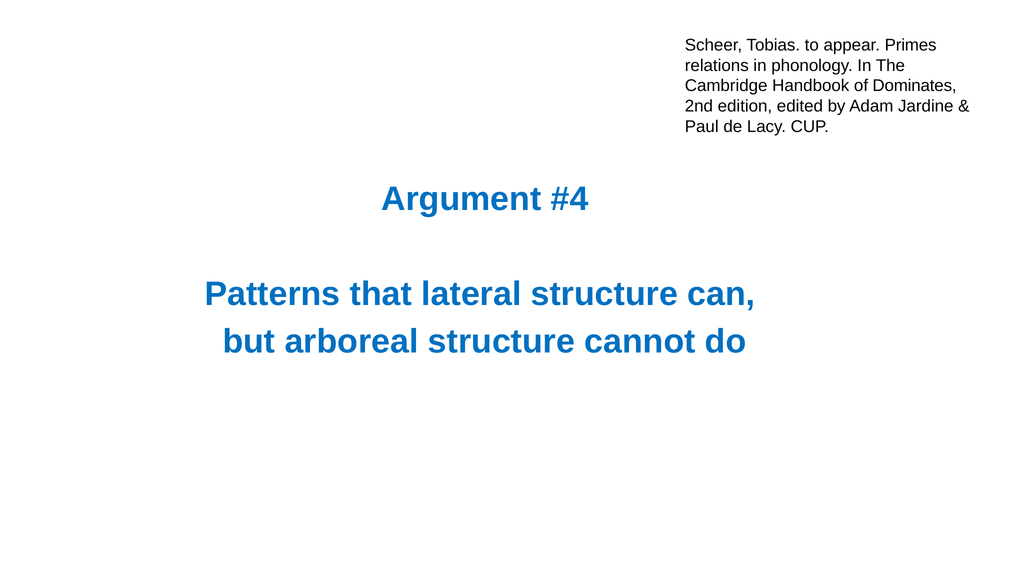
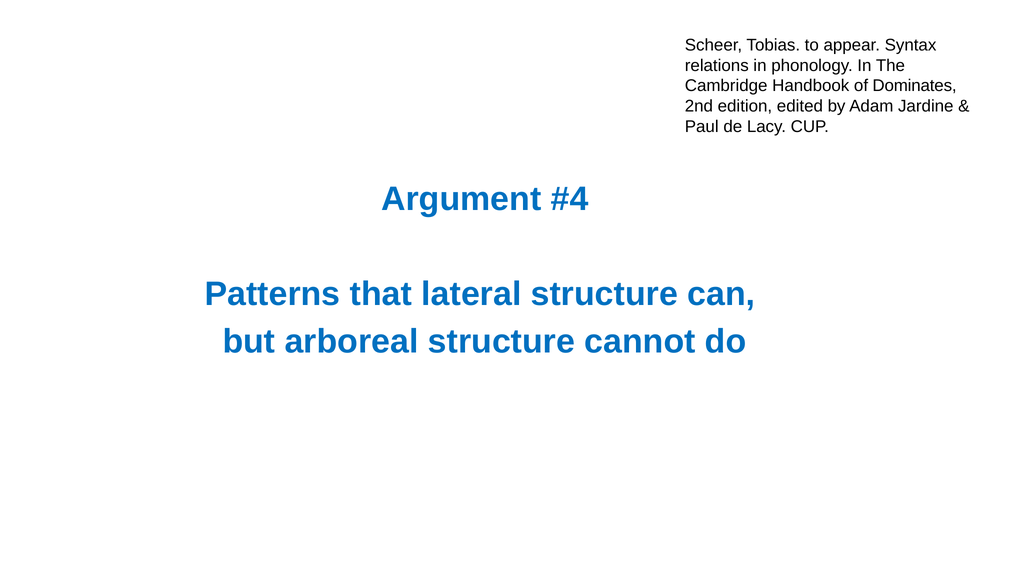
Primes: Primes -> Syntax (911, 45)
